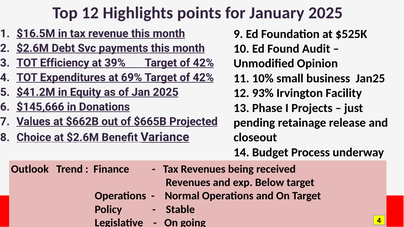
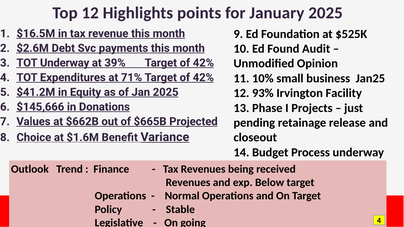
TOT Efficiency: Efficiency -> Underway (65, 63)
69%: 69% -> 71% (132, 78)
at $2.6M: $2.6M -> $1.6M (83, 138)
